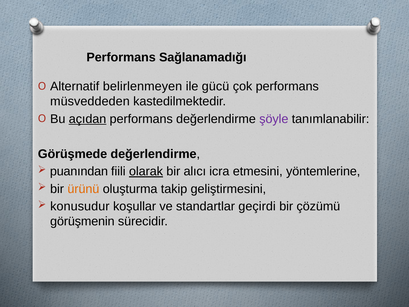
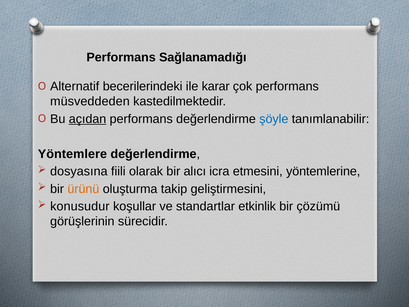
belirlenmeyen: belirlenmeyen -> becerilerindeki (143, 86)
gücü: gücü -> karar (216, 86)
şöyle colour: purple -> blue (274, 119)
Görüşmede: Görüşmede -> Yöntemlere (72, 154)
puanından: puanından -> dosyasına (79, 171)
olarak underline: present -> none (146, 171)
geçirdi: geçirdi -> etkinlik (257, 206)
görüşmenin: görüşmenin -> görüşlerinin (82, 221)
